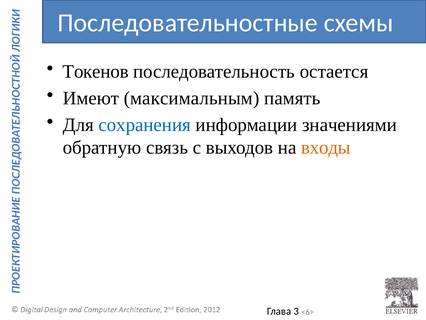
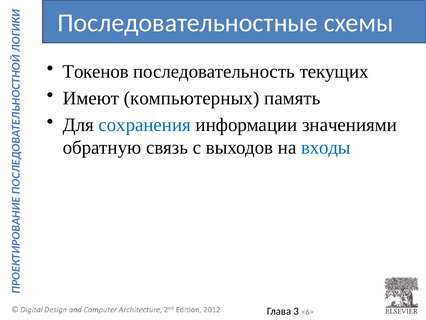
остается: остается -> текущих (334, 72)
максимальным: максимальным -> компьютерных (192, 98)
входы colour: orange -> blue (326, 147)
